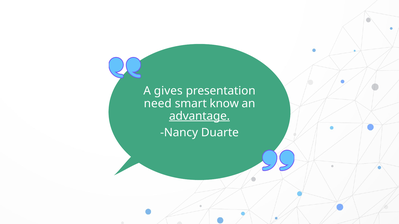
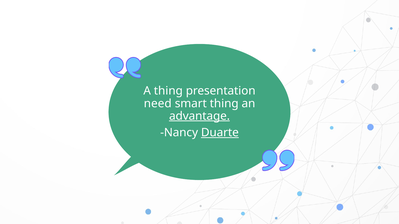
A gives: gives -> thing (168, 91)
smart know: know -> thing (224, 104)
Duarte underline: none -> present (220, 133)
